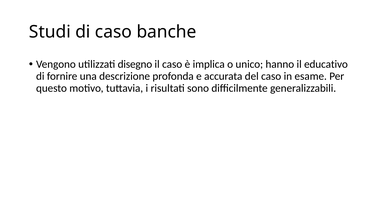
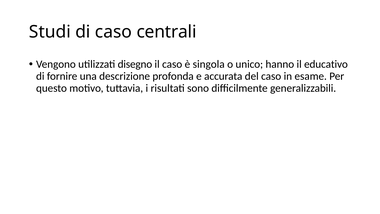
banche: banche -> centrali (167, 32)
implica: implica -> singola (209, 64)
